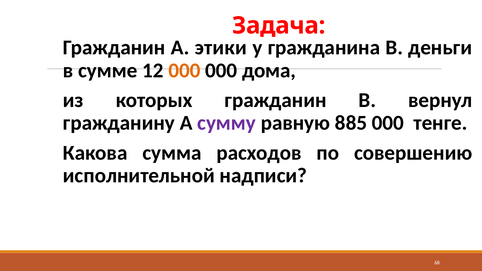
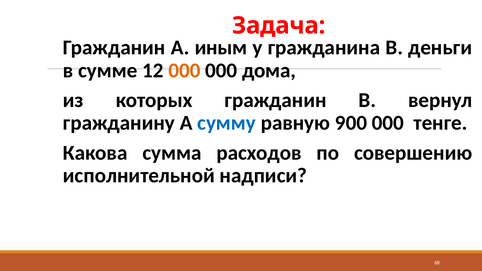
этики: этики -> иным (221, 48)
сумму colour: purple -> blue (227, 123)
885: 885 -> 900 (351, 123)
